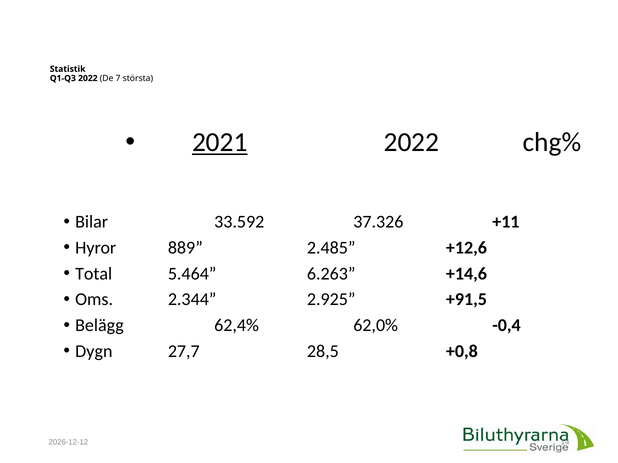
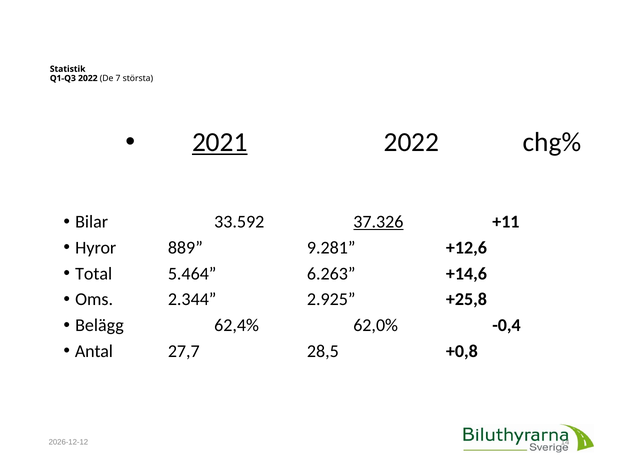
37.326 underline: none -> present (378, 222)
2.485: 2.485 -> 9.281 (331, 248)
+91,5: +91,5 -> +25,8 (466, 300)
Dygn: Dygn -> Antal (94, 352)
